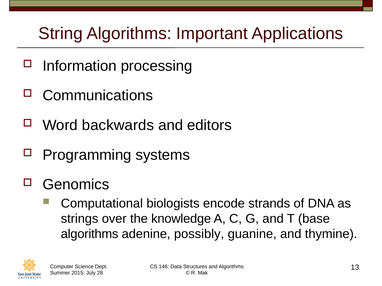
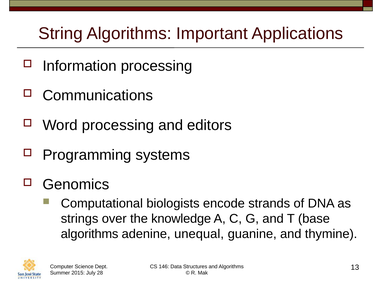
Word backwards: backwards -> processing (118, 125)
possibly: possibly -> unequal (199, 234)
